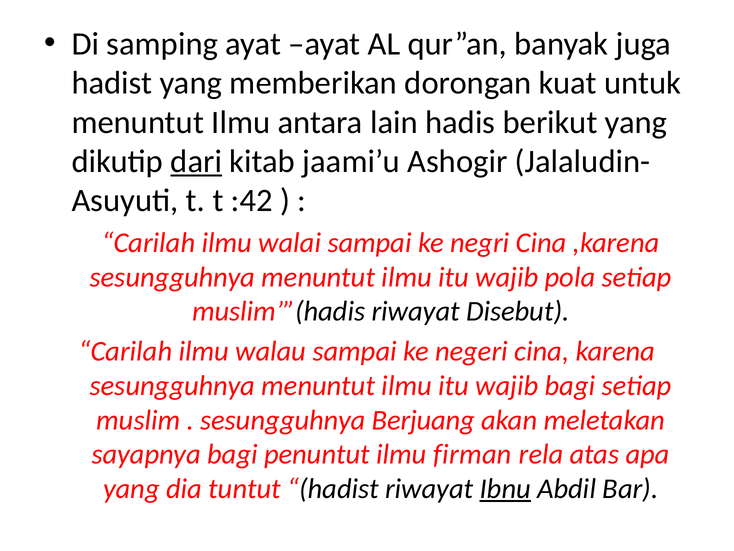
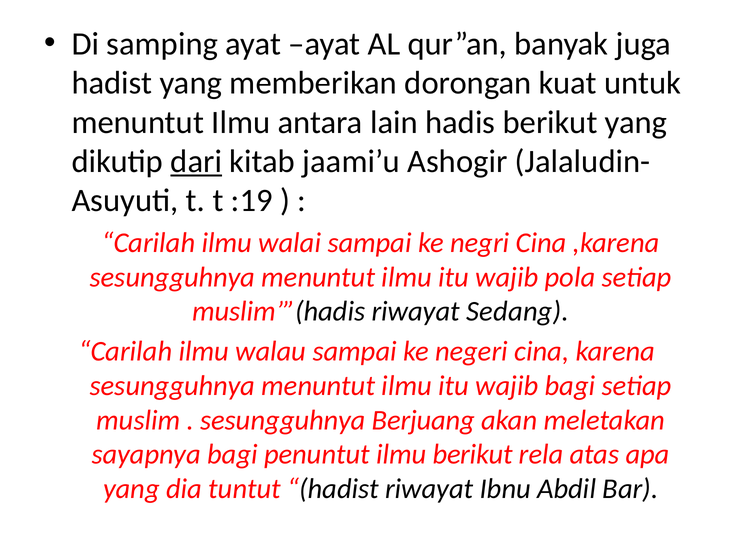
:42: :42 -> :19 (252, 201)
Disebut: Disebut -> Sedang (518, 311)
ilmu firman: firman -> berikut (473, 454)
Ibnu underline: present -> none (505, 488)
